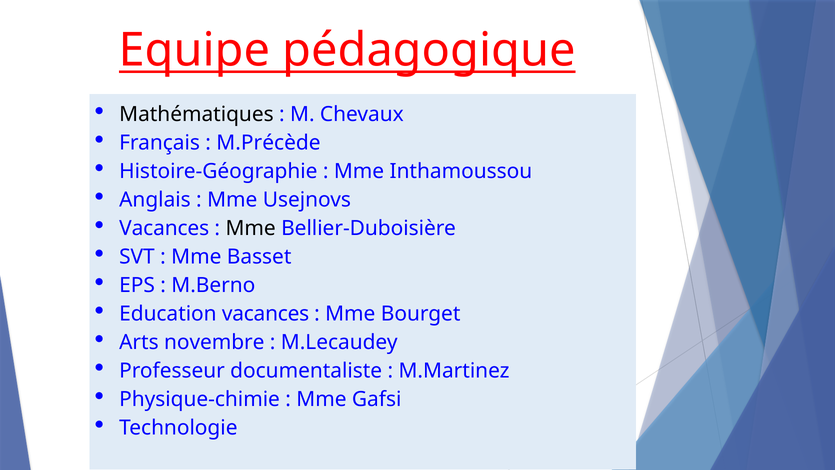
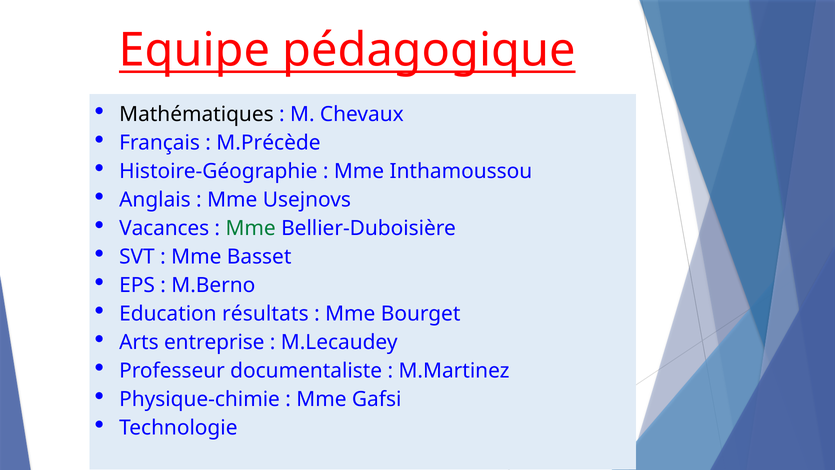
Mme colour: black -> green (251, 228)
Education vacances: vacances -> résultats (265, 314)
novembre: novembre -> entreprise (214, 342)
